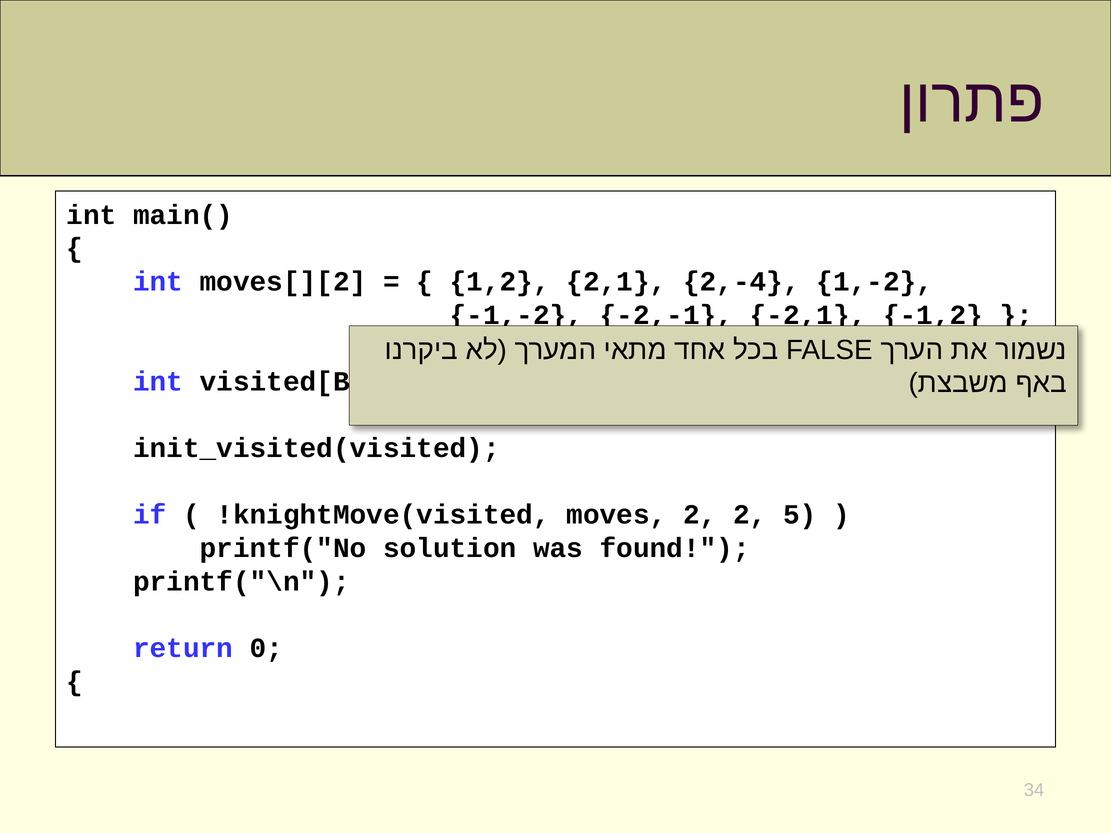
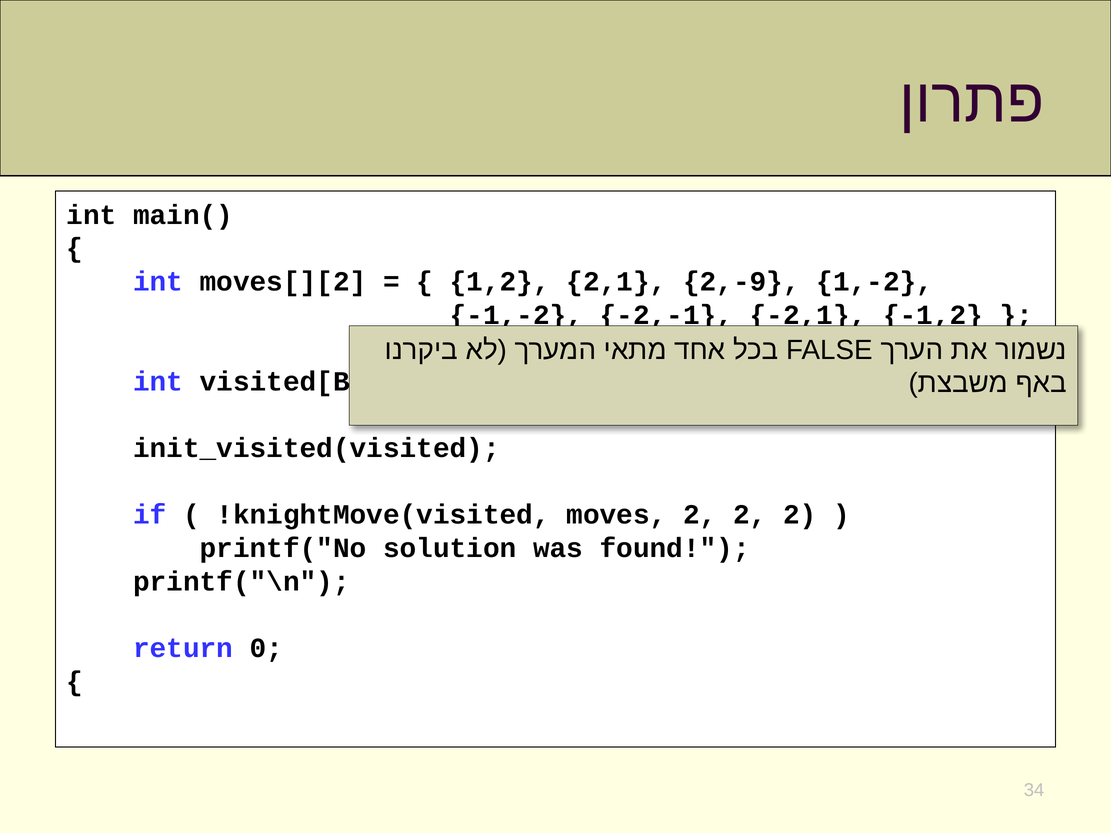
2,-4: 2,-4 -> 2,-9 (741, 282)
2 2 5: 5 -> 2 (800, 515)
